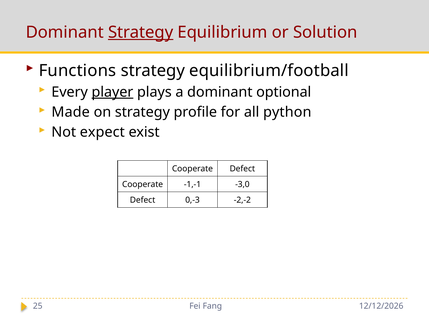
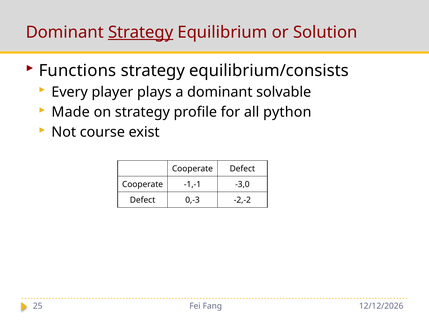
equilibrium/football: equilibrium/football -> equilibrium/consists (269, 70)
player underline: present -> none (112, 92)
optional: optional -> solvable (284, 92)
expect: expect -> course (102, 132)
